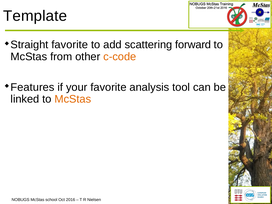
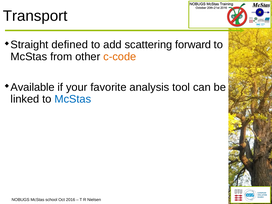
Template: Template -> Transport (35, 16)
Straight favorite: favorite -> defined (70, 45)
Features: Features -> Available (33, 87)
McStas colour: orange -> blue (73, 99)
